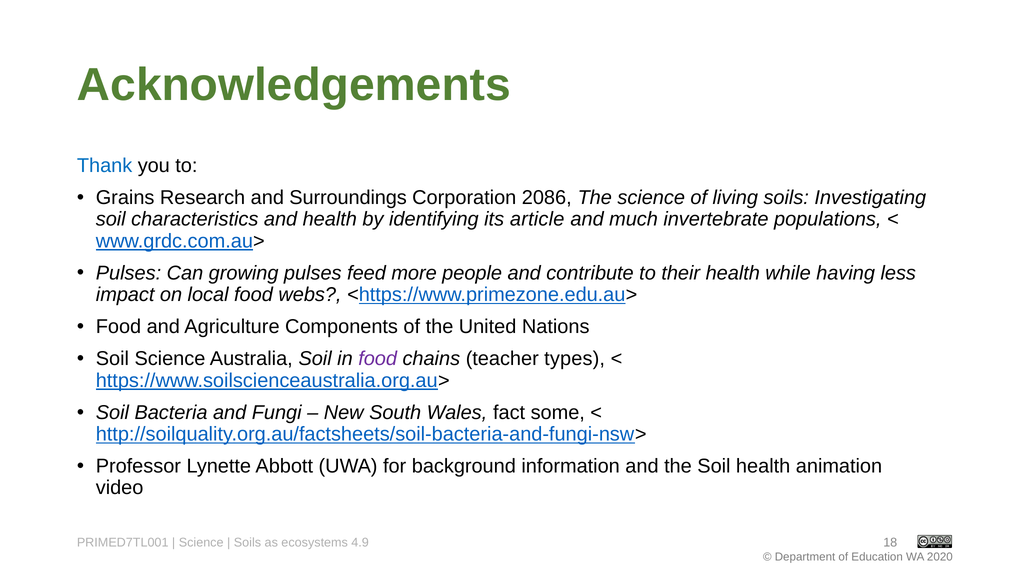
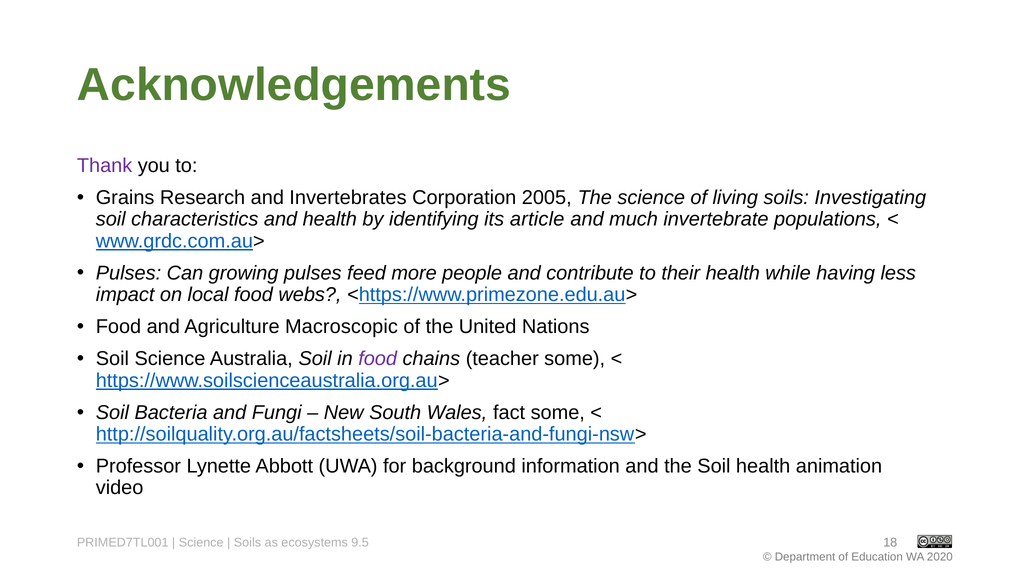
Thank colour: blue -> purple (105, 166)
Surroundings: Surroundings -> Invertebrates (348, 198)
2086: 2086 -> 2005 (547, 198)
Components: Components -> Macroscopic (341, 326)
teacher types: types -> some (575, 359)
4.9: 4.9 -> 9.5 (360, 542)
